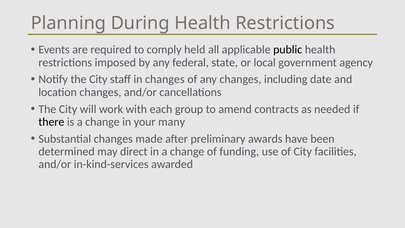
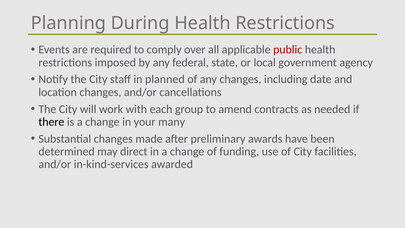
held: held -> over (195, 50)
public colour: black -> red (288, 50)
in changes: changes -> planned (165, 79)
